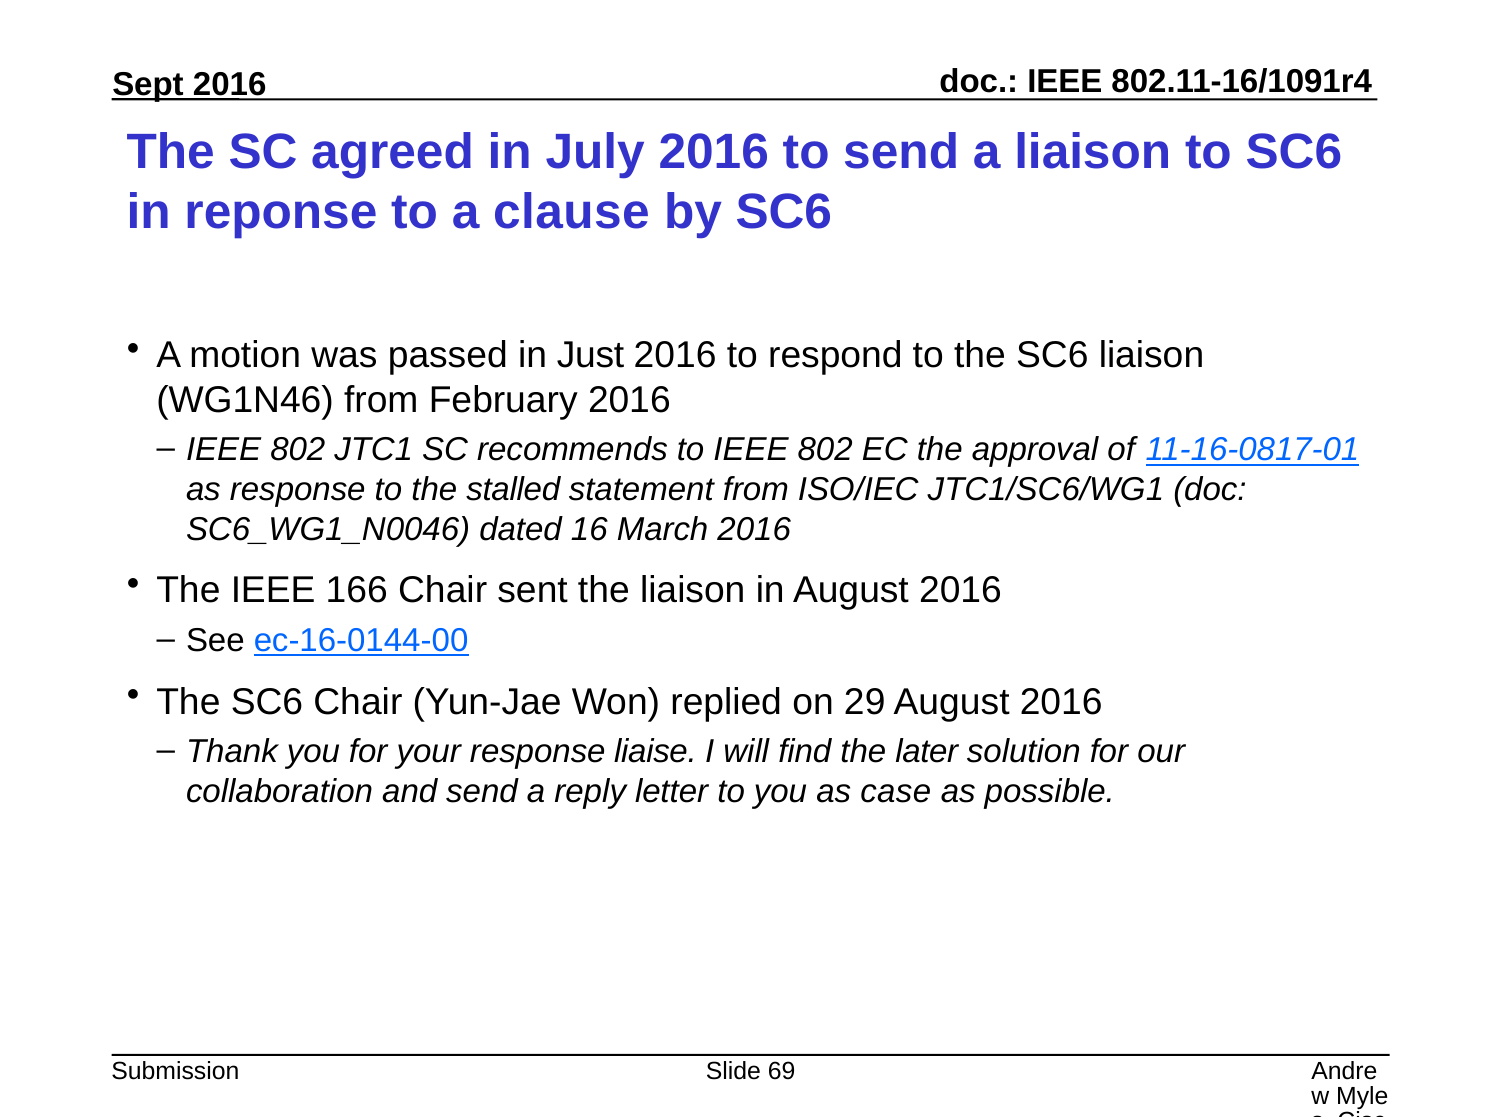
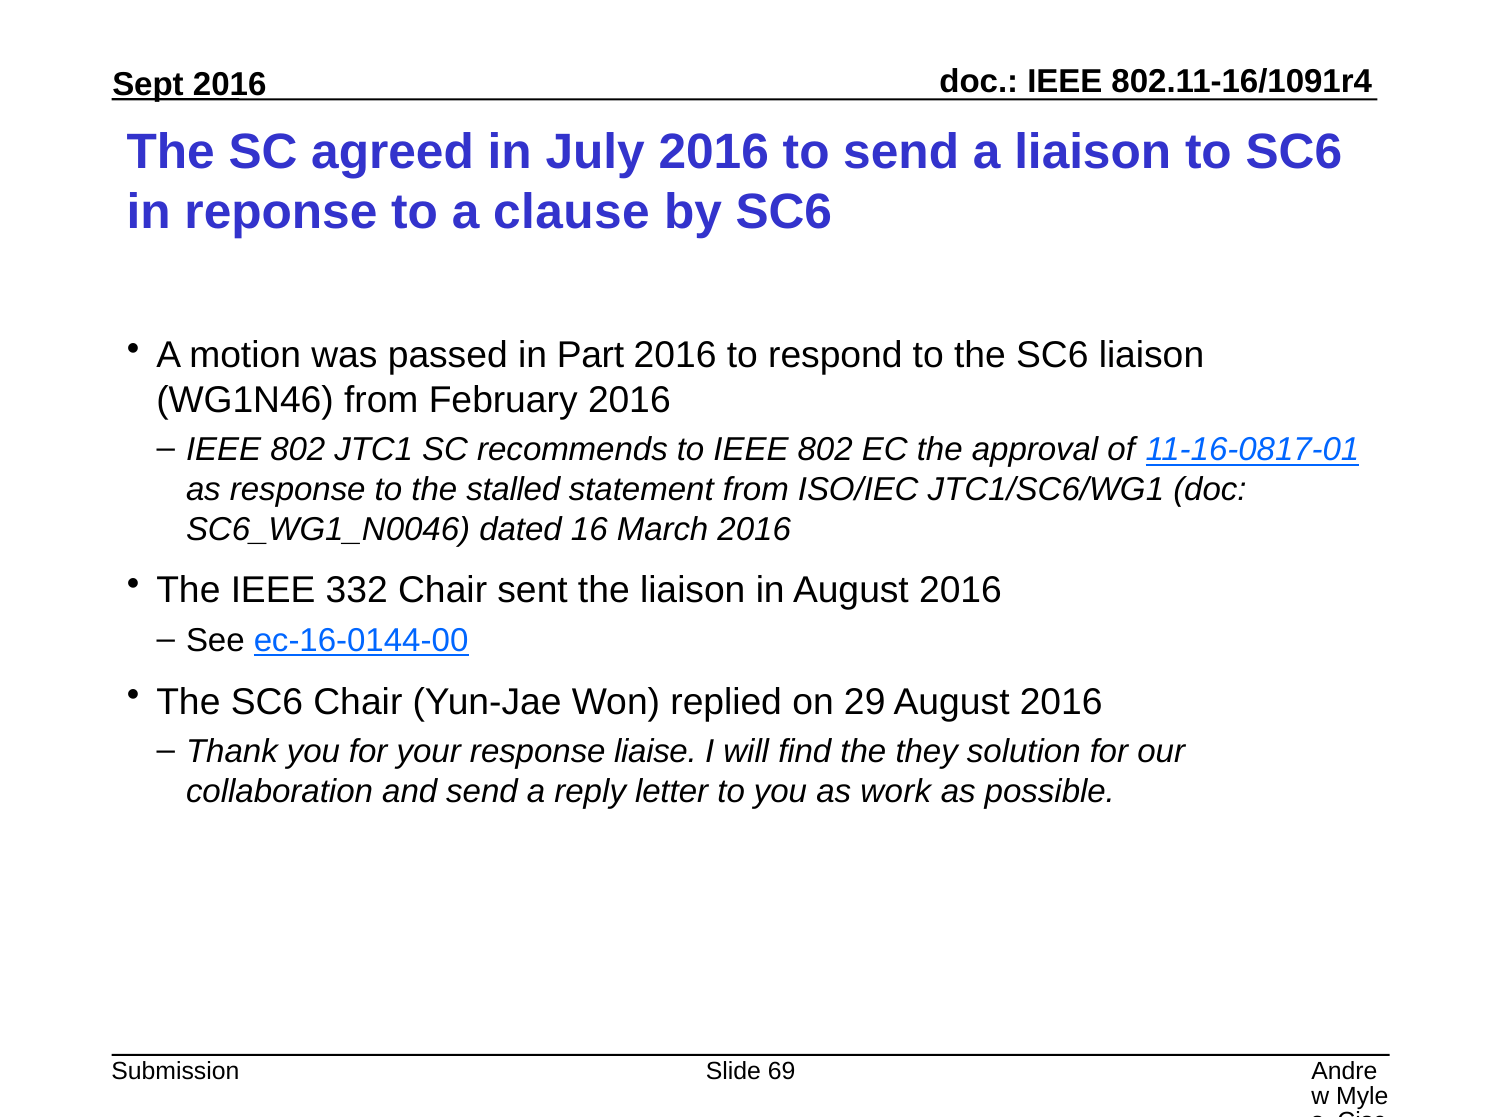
Just: Just -> Part (591, 355)
166: 166 -> 332 (357, 590)
later: later -> they (927, 752)
case: case -> work (896, 791)
